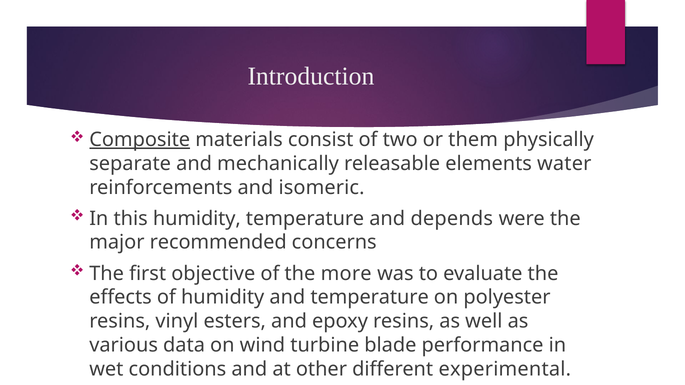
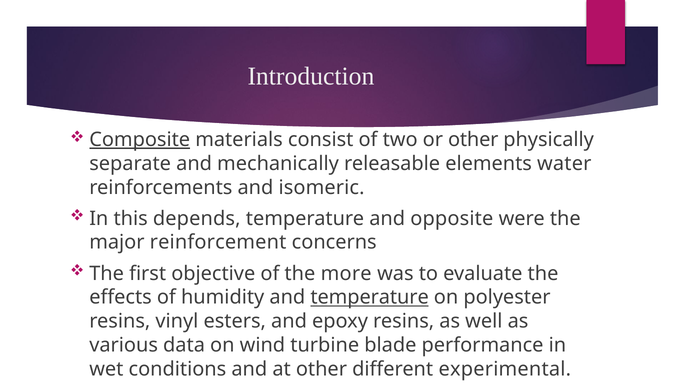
or them: them -> other (473, 140)
this humidity: humidity -> depends (197, 219)
depends: depends -> opposite (452, 219)
recommended: recommended -> reinforcement (218, 243)
temperature underline: none -> present (370, 298)
